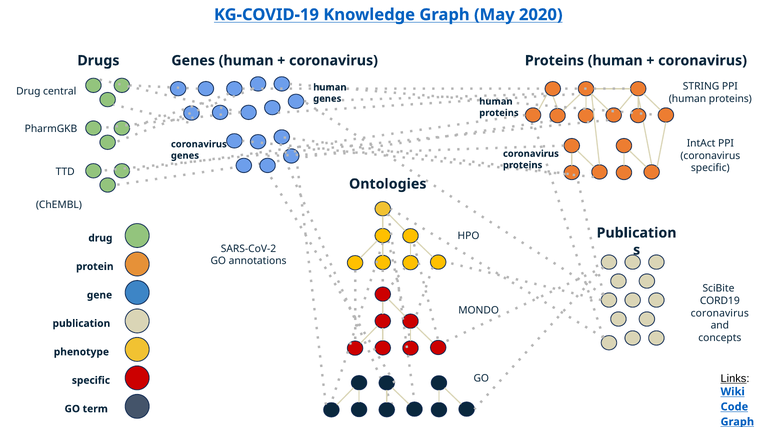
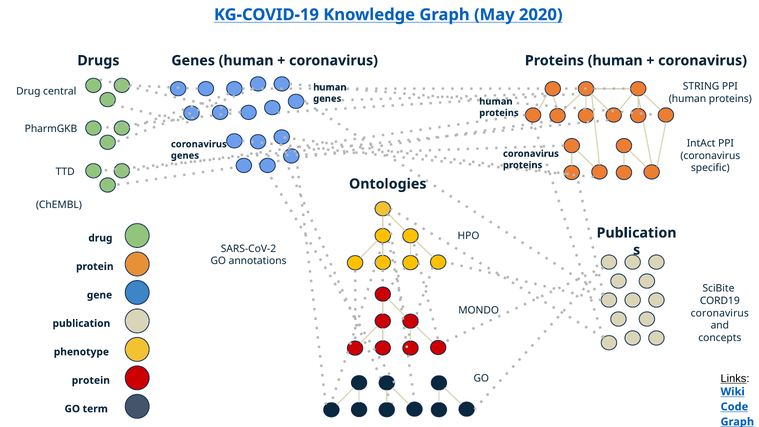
specific: specific -> protein (91, 380)
